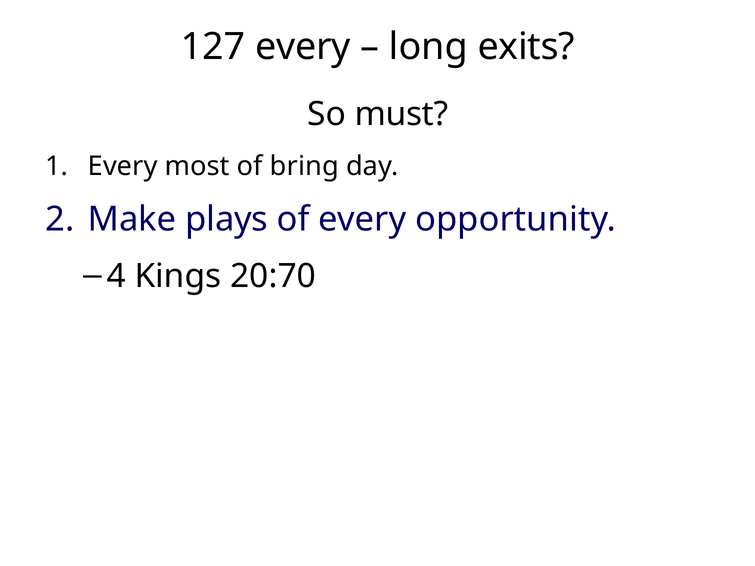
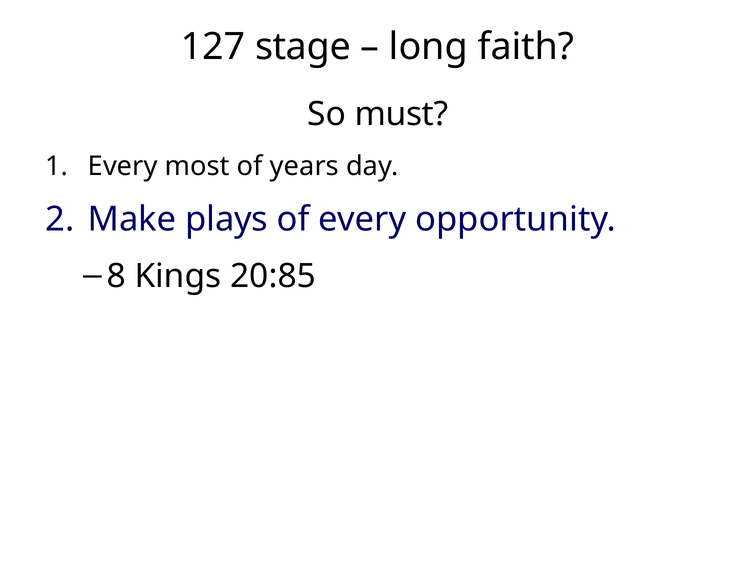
127 every: every -> stage (303, 47)
exits: exits -> faith (526, 47)
bring: bring -> years (304, 166)
4: 4 -> 8 (116, 276)
20:70: 20:70 -> 20:85 (273, 276)
